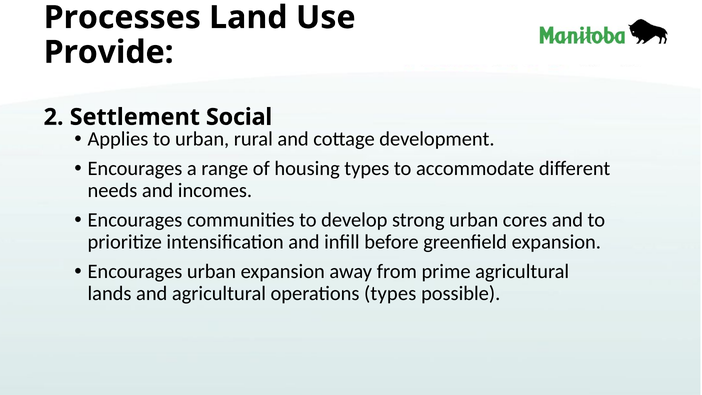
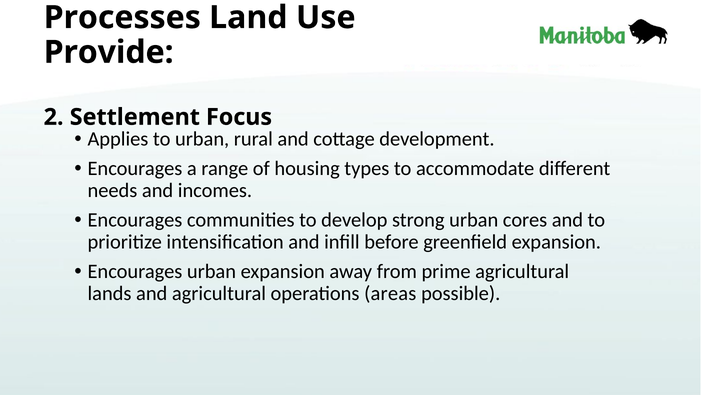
Social: Social -> Focus (239, 117)
operations types: types -> areas (390, 294)
